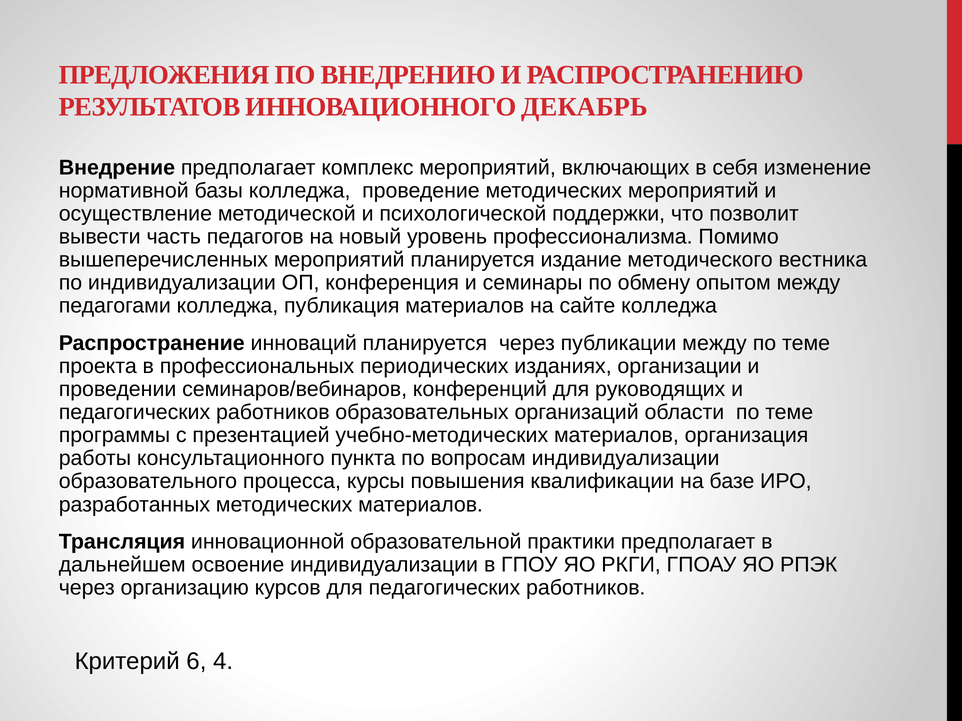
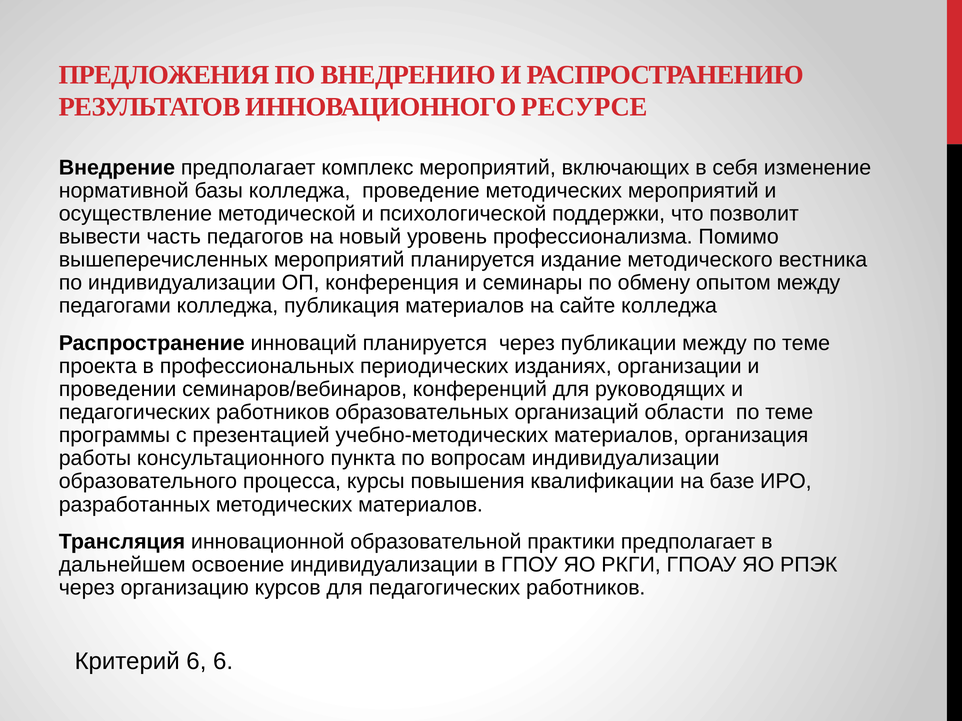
ДЕКАБРЬ: ДЕКАБРЬ -> РЕСУРСЕ (585, 107)
6 4: 4 -> 6 (223, 662)
